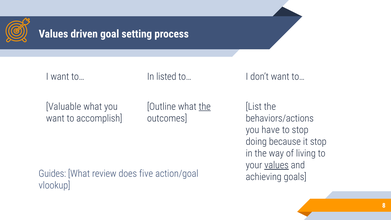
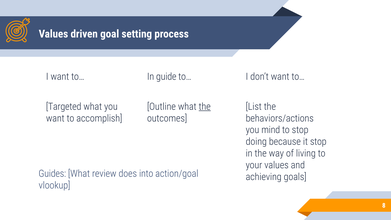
listed: listed -> guide (166, 77)
Valuable: Valuable -> Targeted (64, 107)
have: have -> mind (271, 130)
values underline: present -> none (276, 165)
five: five -> into (146, 174)
